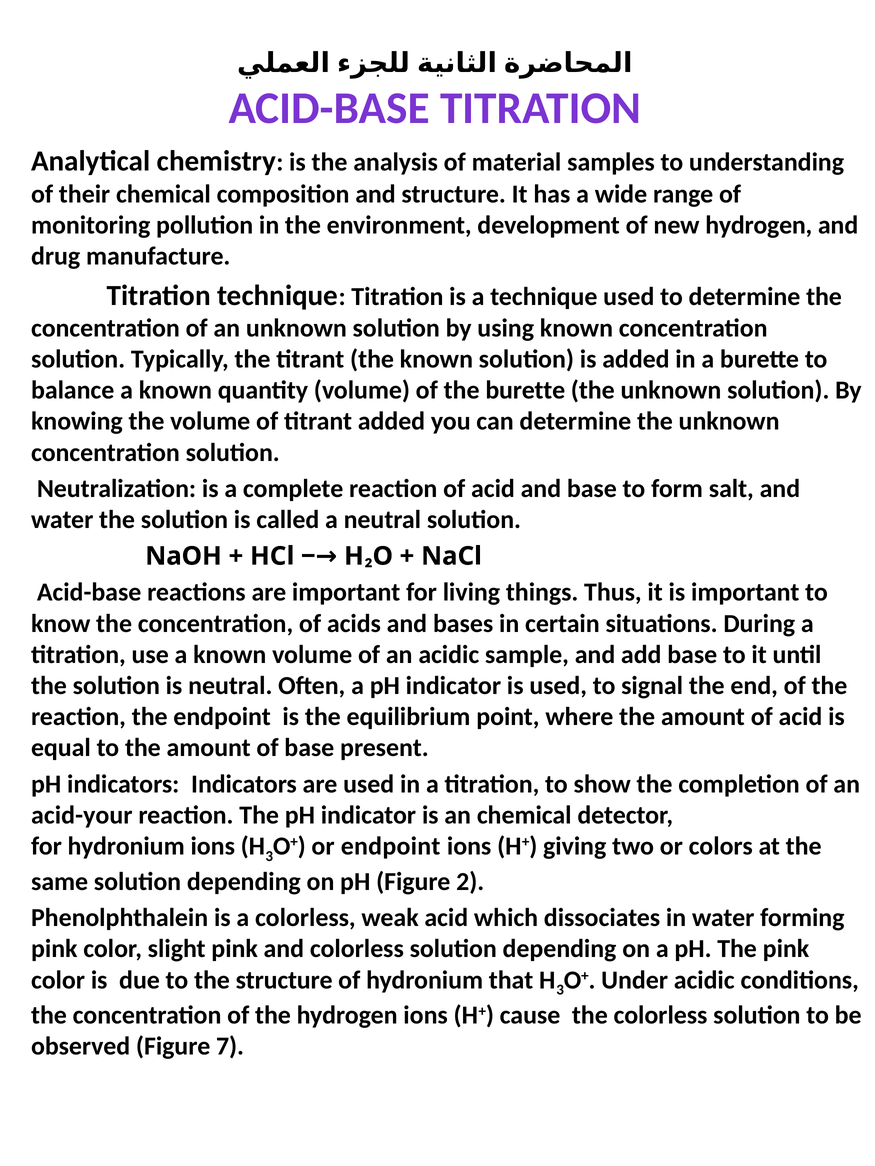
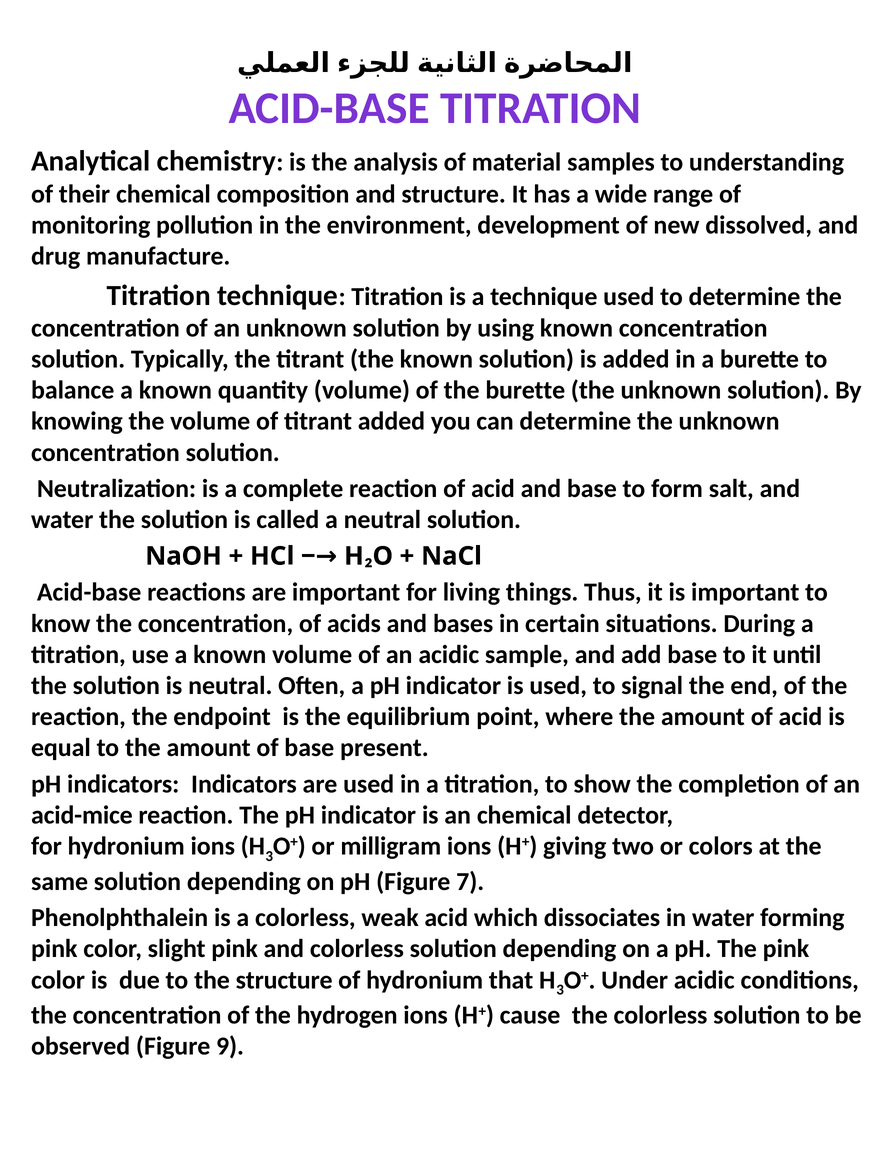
new hydrogen: hydrogen -> dissolved (759, 225)
acid-your: acid-your -> acid-mice (82, 816)
or endpoint: endpoint -> milligram (391, 847)
2: 2 -> 7 (470, 882)
7: 7 -> 9 (230, 1047)
